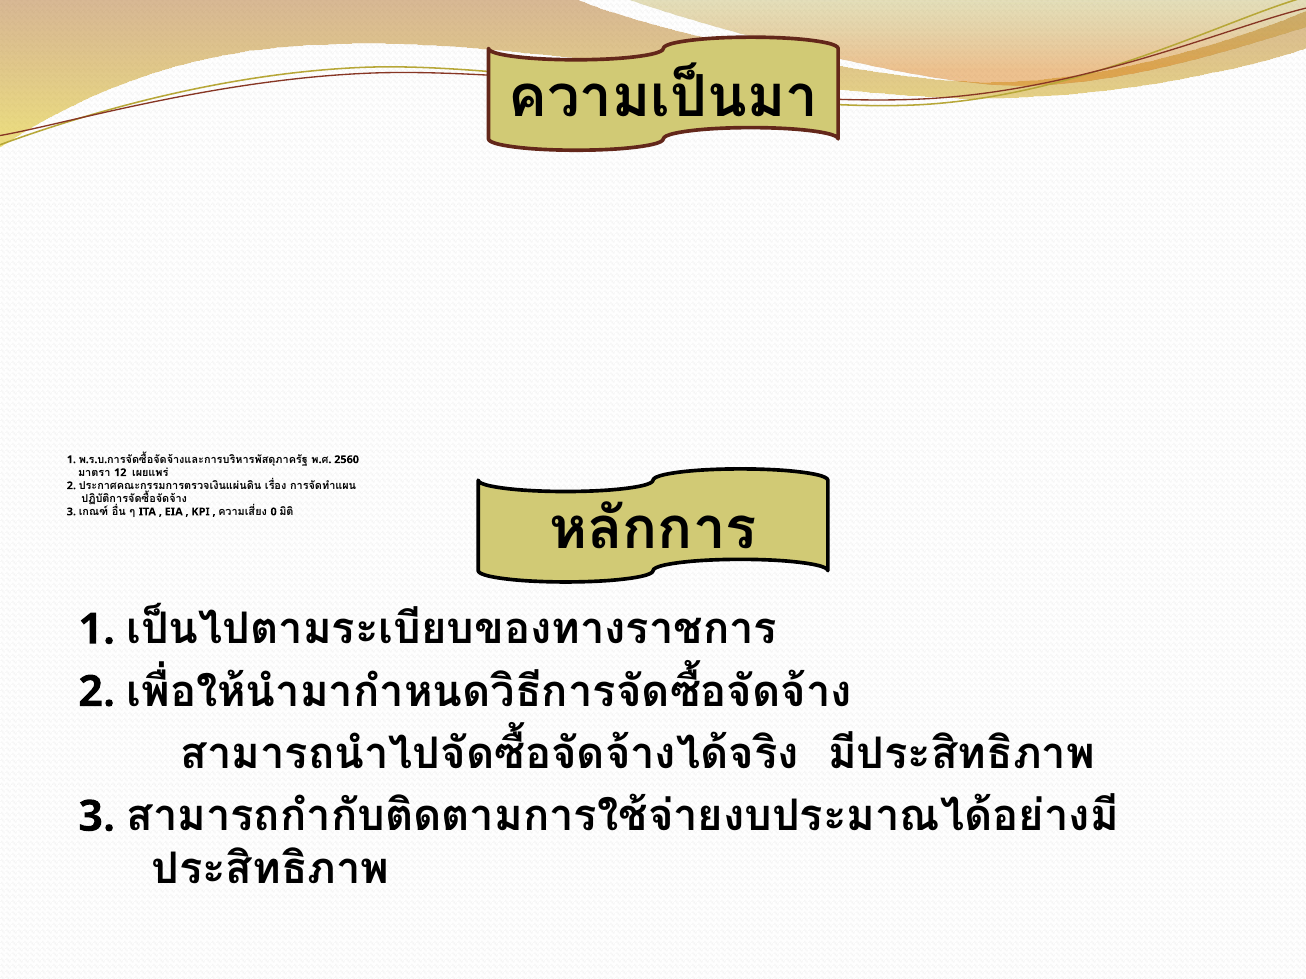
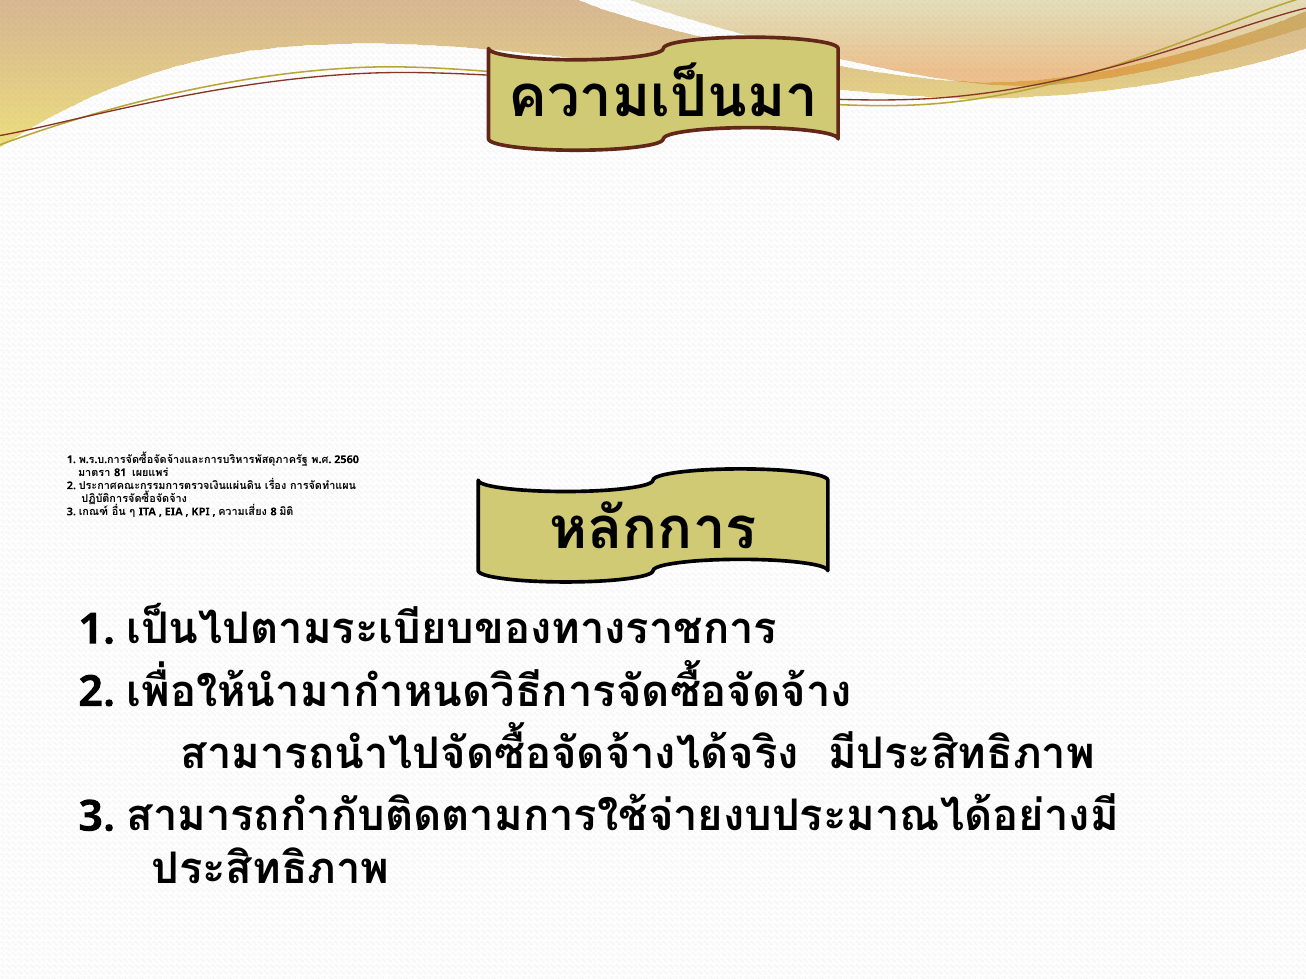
12: 12 -> 81 (120, 473)
0: 0 -> 8 (274, 512)
